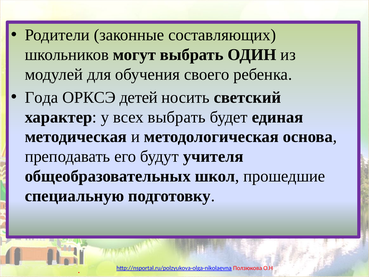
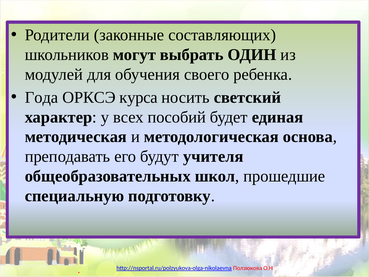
детей: детей -> курса (139, 97)
всех выбрать: выбрать -> пособий (177, 117)
